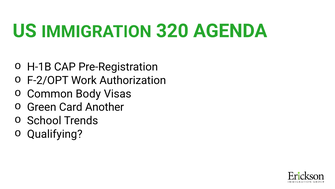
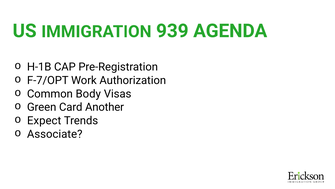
320: 320 -> 939 (172, 31)
F-2/OPT: F-2/OPT -> F-7/OPT (48, 80)
School: School -> Expect (44, 120)
Qualifying: Qualifying -> Associate (55, 134)
